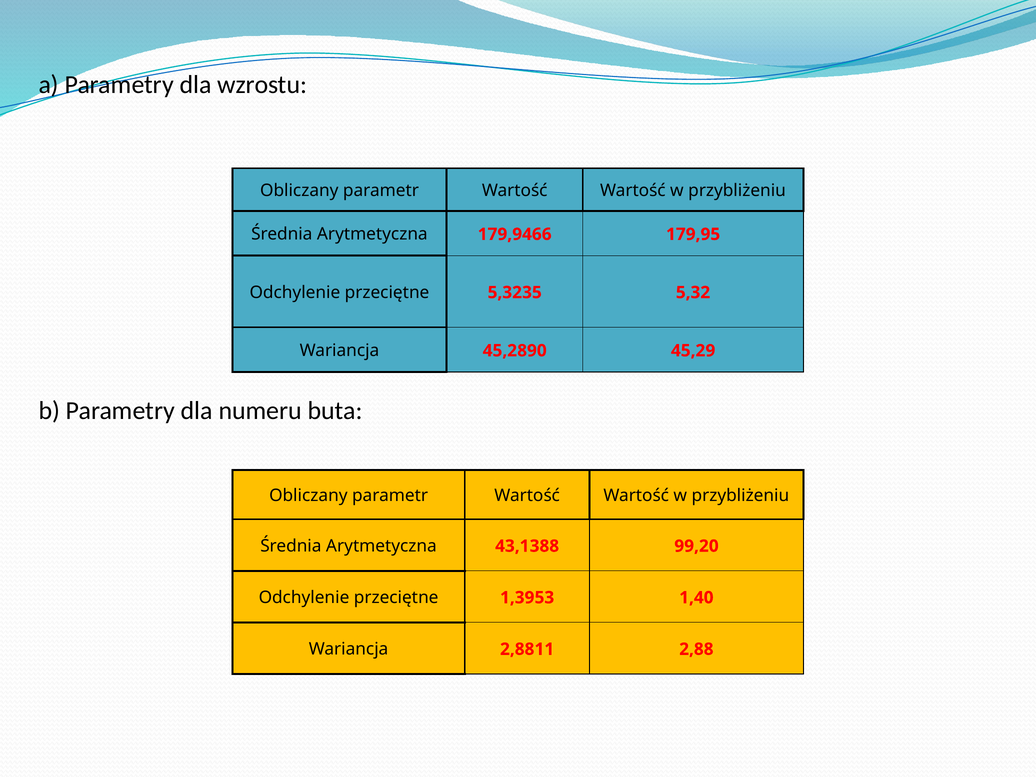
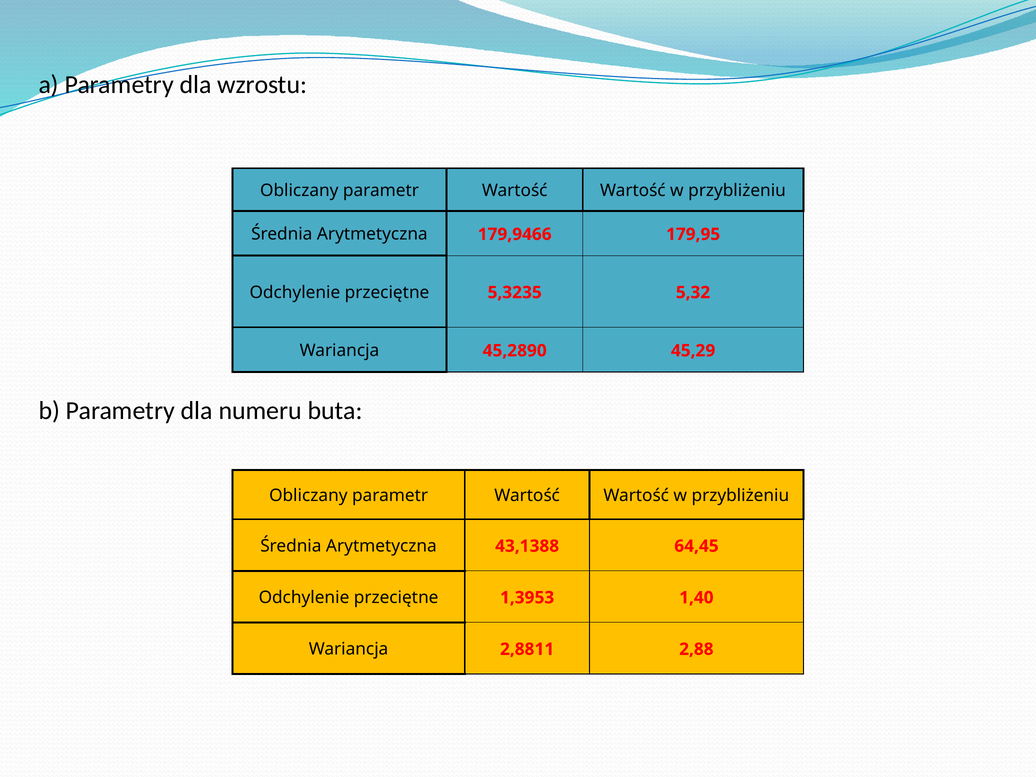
99,20: 99,20 -> 64,45 (696, 546)
